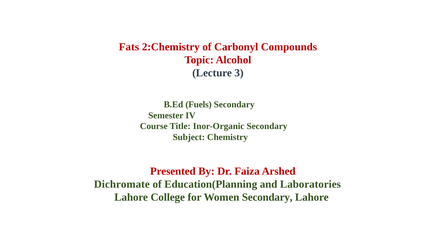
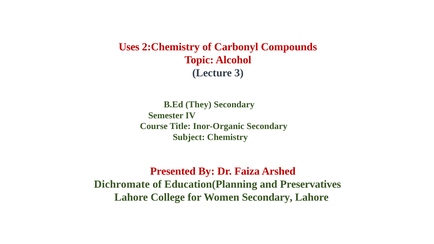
Fats: Fats -> Uses (129, 47)
Fuels: Fuels -> They (198, 105)
Laboratories: Laboratories -> Preservatives (311, 184)
